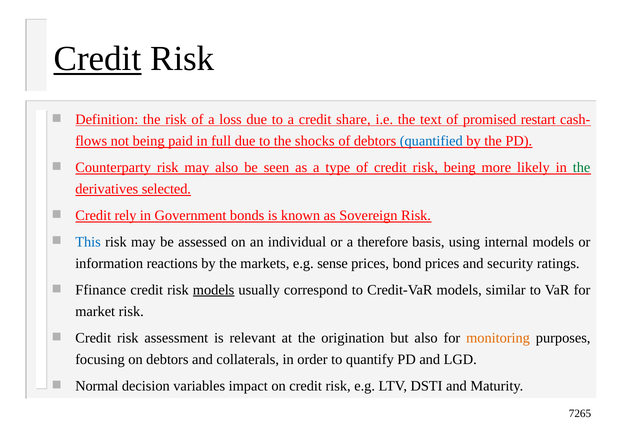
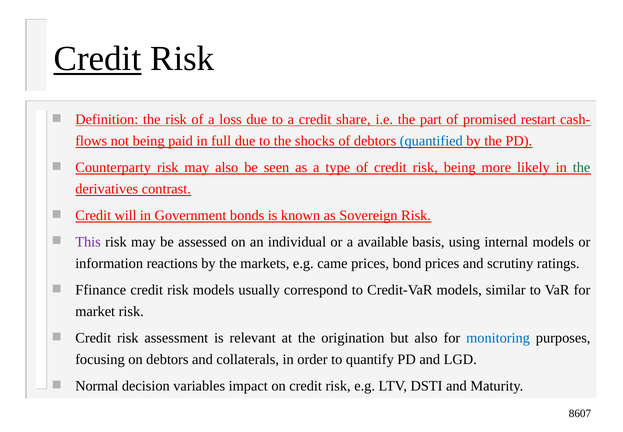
text: text -> part (431, 119)
selected: selected -> contrast (166, 189)
rely: rely -> will (126, 215)
This colour: blue -> purple (88, 242)
therefore: therefore -> available (383, 242)
sense: sense -> came (332, 263)
security: security -> scrutiny (510, 263)
models underline: present -> none (214, 290)
monitoring colour: orange -> blue (498, 337)
7265: 7265 -> 8607 (580, 413)
